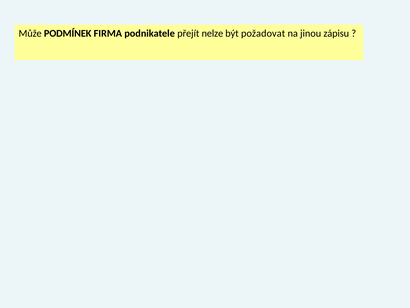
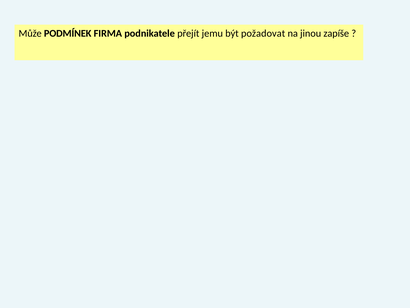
nelze: nelze -> jemu (212, 34)
zápisu: zápisu -> zapíše (336, 34)
